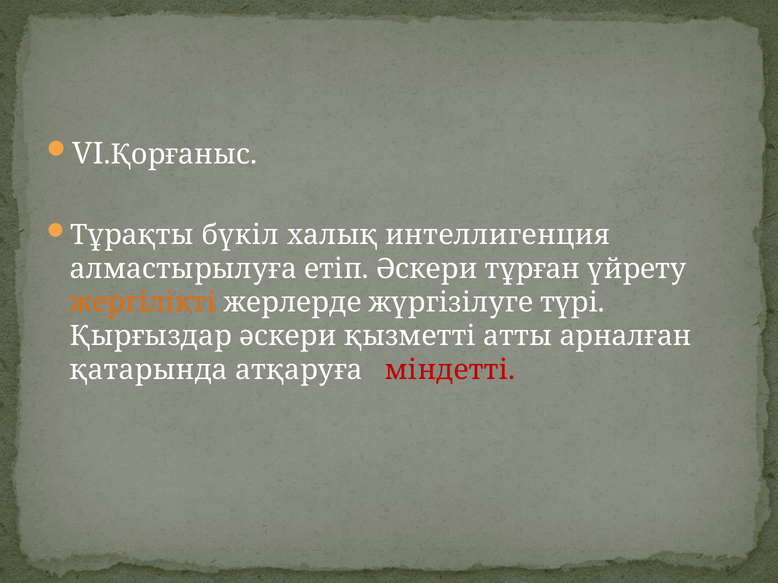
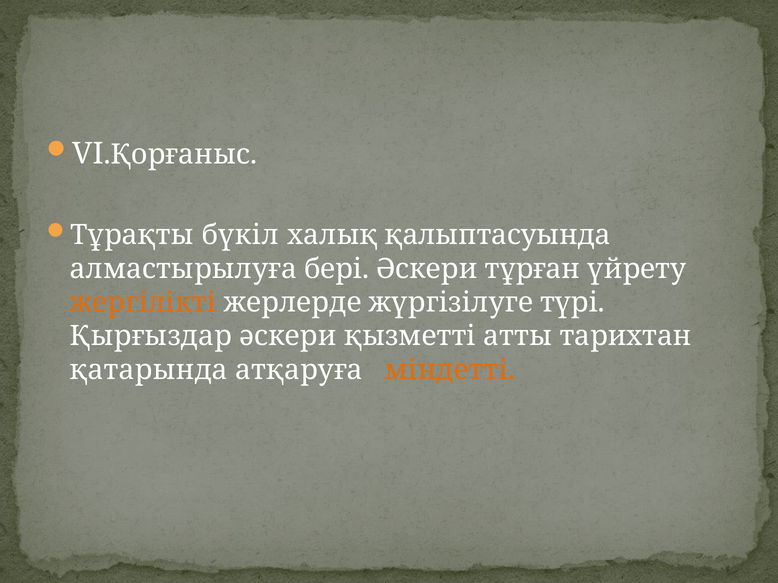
интеллигенция: интеллигенция -> қалыптасуында (498, 235)
етіп: етіп -> бері (337, 269)
арналған: арналған -> тарихтан (626, 336)
міндетті colour: red -> orange (450, 370)
